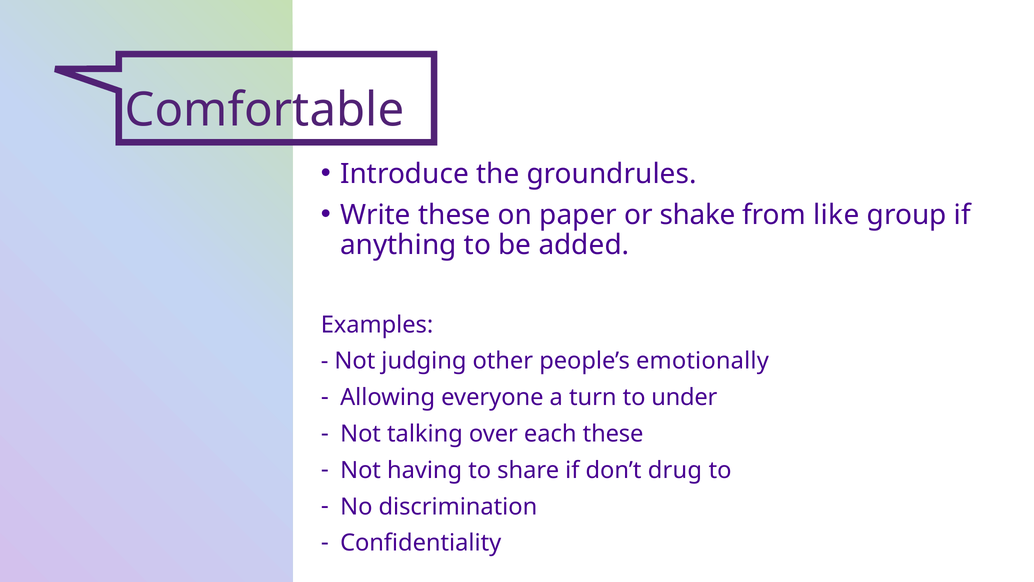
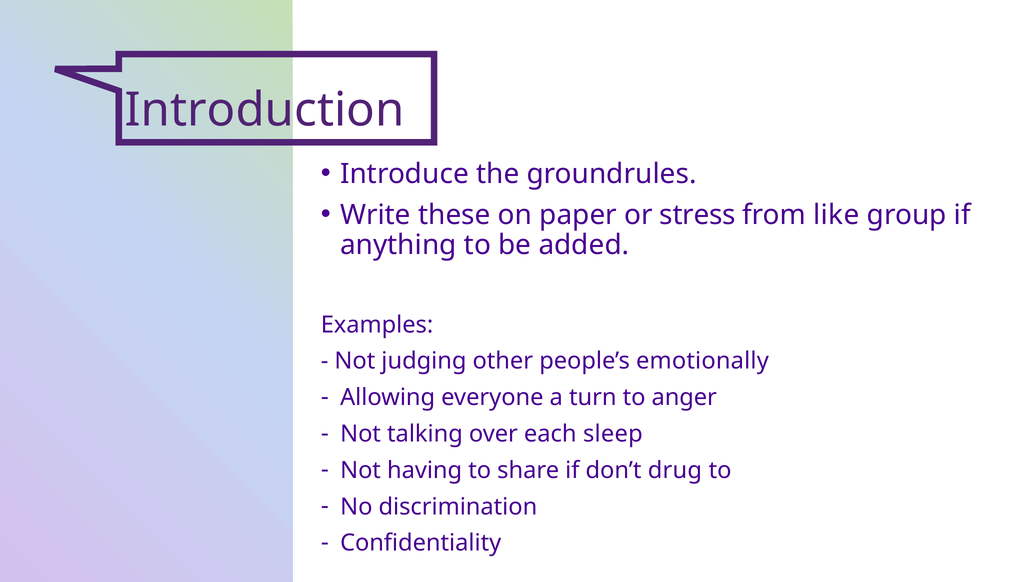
Comfortable: Comfortable -> Introduction (265, 110)
shake: shake -> stress (698, 215)
under: under -> anger (684, 397)
these: these -> sleep (613, 434)
